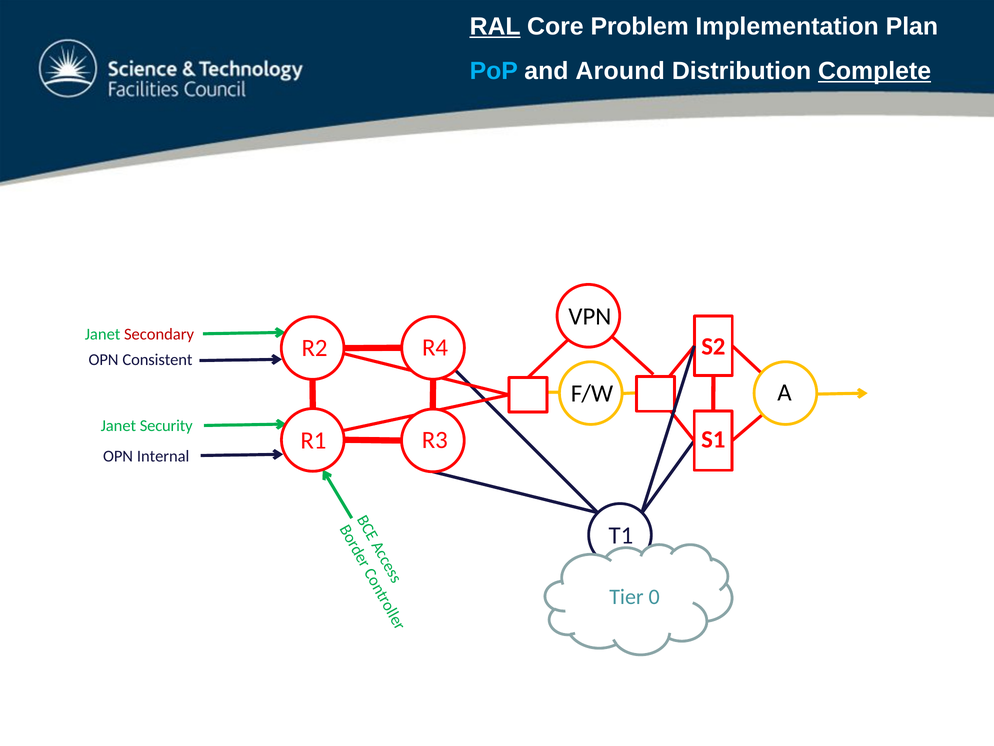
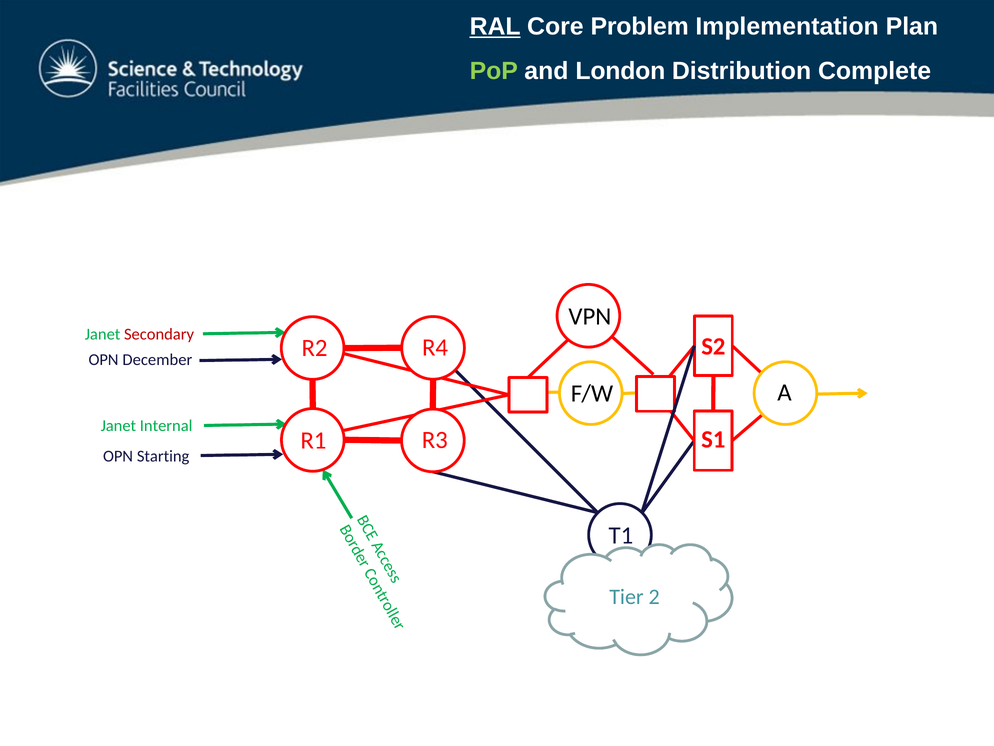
PoP colour: light blue -> light green (494, 71)
Around: Around -> London (620, 71)
Complete underline: present -> none (875, 71)
Consistent: Consistent -> December (157, 360)
Security: Security -> Internal (166, 426)
Internal: Internal -> Starting (163, 456)
0: 0 -> 2 (654, 597)
